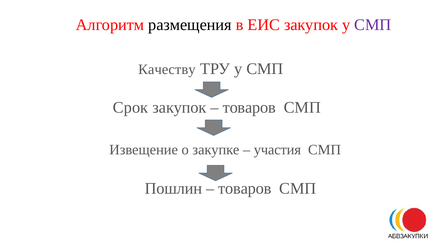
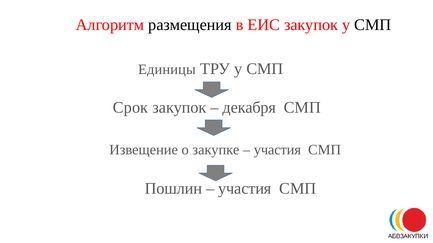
СМП colour: purple -> black (373, 25)
Качеству: Качеству -> Единицы (167, 70)
товаров: товаров -> декабря (249, 108)
товаров: товаров -> участия (245, 189)
